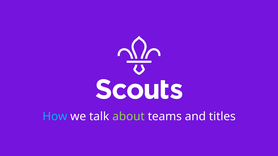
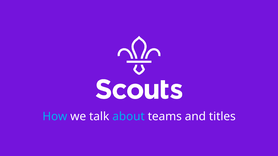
about colour: light green -> light blue (129, 117)
